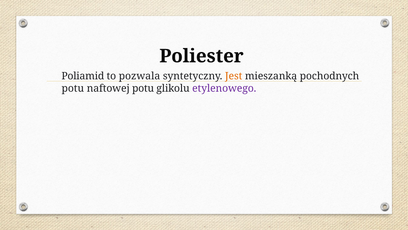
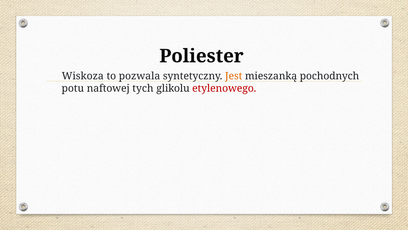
Poliamid: Poliamid -> Wiskoza (83, 76)
naftowej potu: potu -> tych (143, 88)
etylenowego colour: purple -> red (224, 88)
